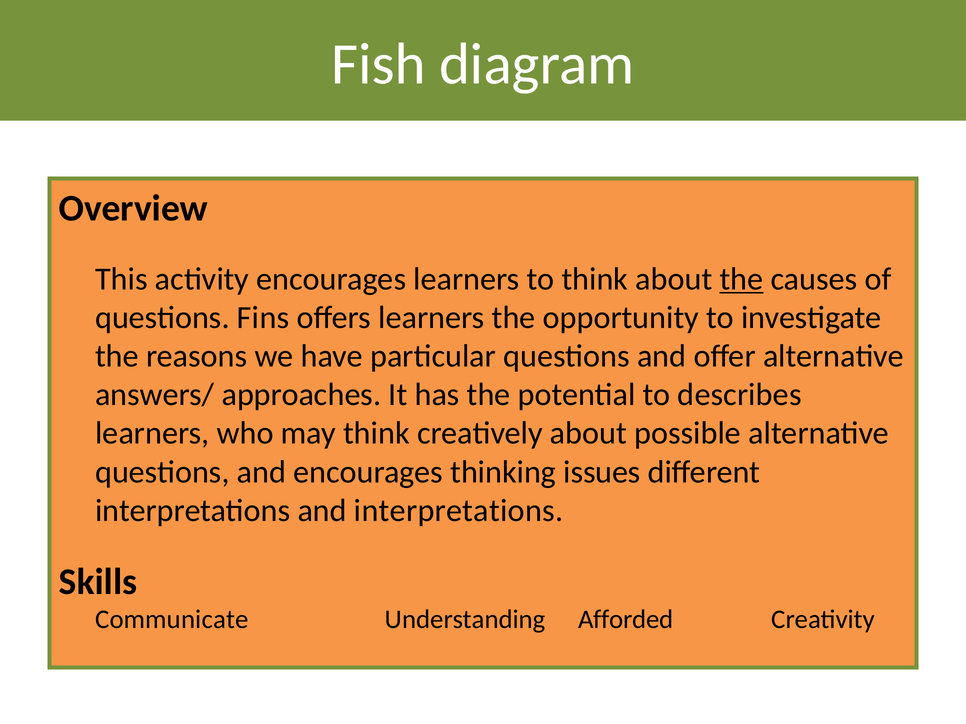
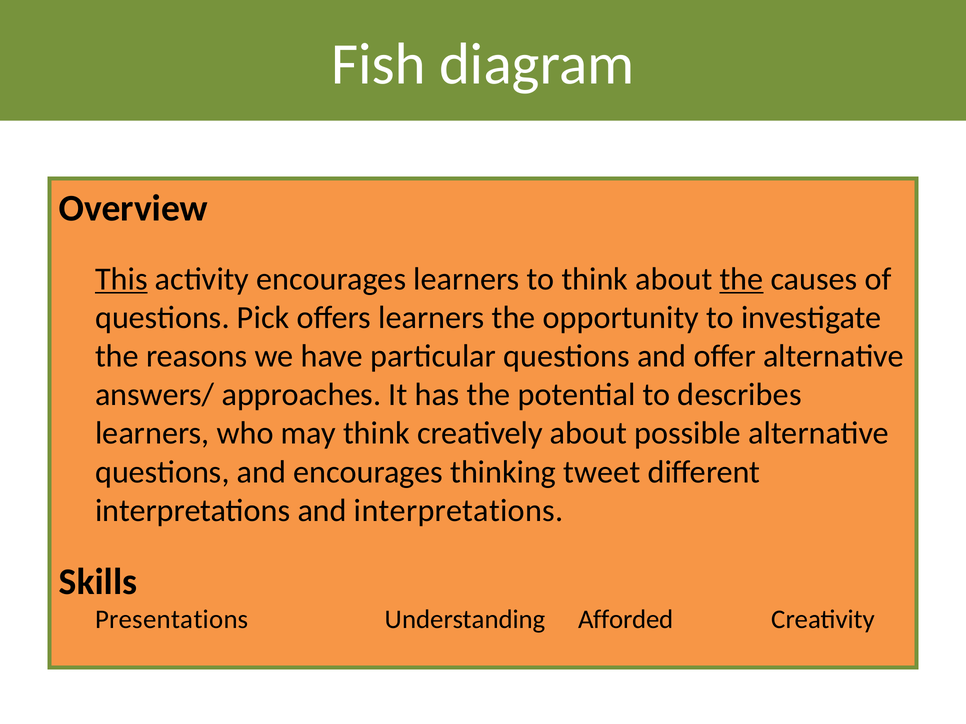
This underline: none -> present (121, 279)
Fins: Fins -> Pick (263, 318)
issues: issues -> tweet (602, 472)
Communicate: Communicate -> Presentations (172, 620)
